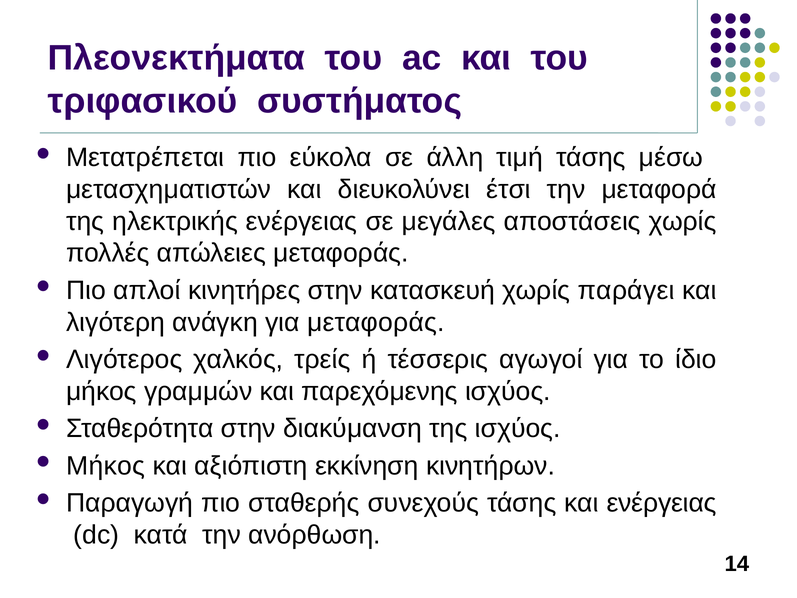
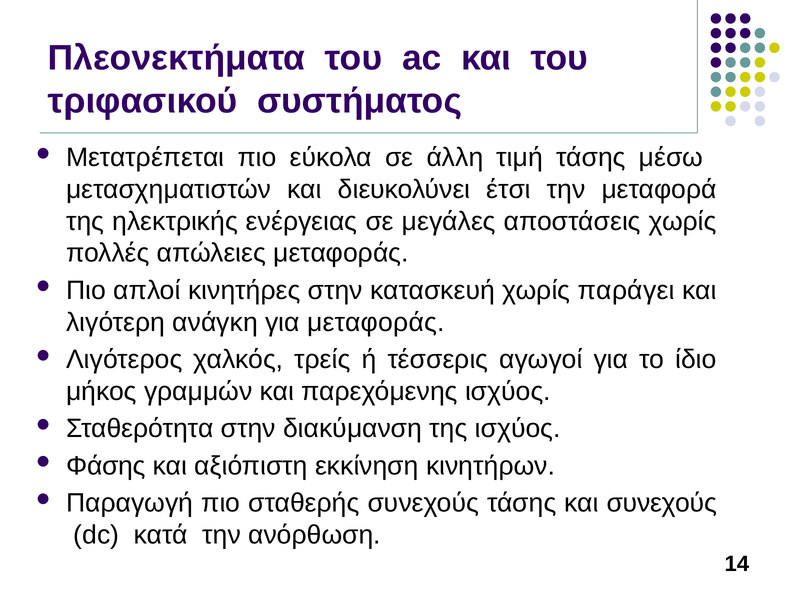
Μήκος: Μήκος -> Φάσης (106, 466)
και ενέργειας: ενέργειας -> συνεχούς (662, 503)
